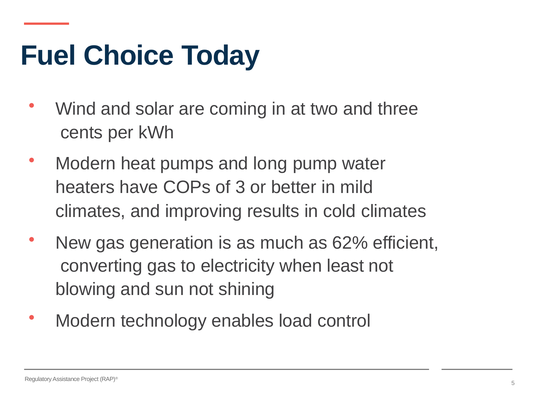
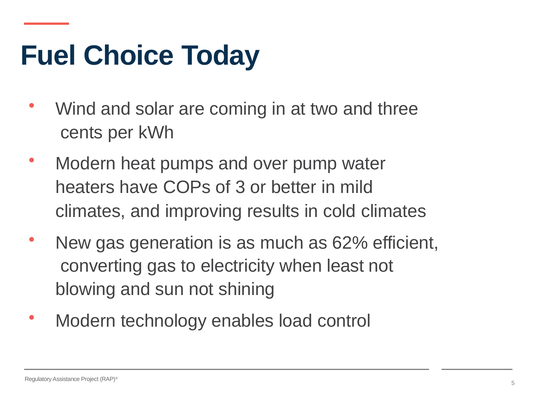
long: long -> over (270, 163)
